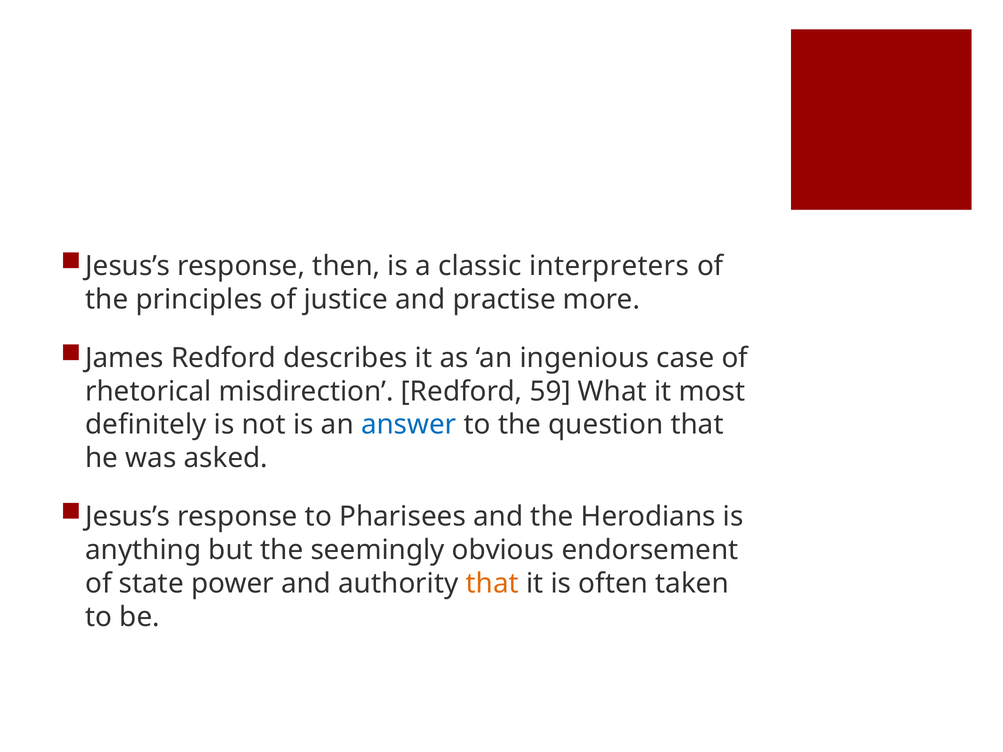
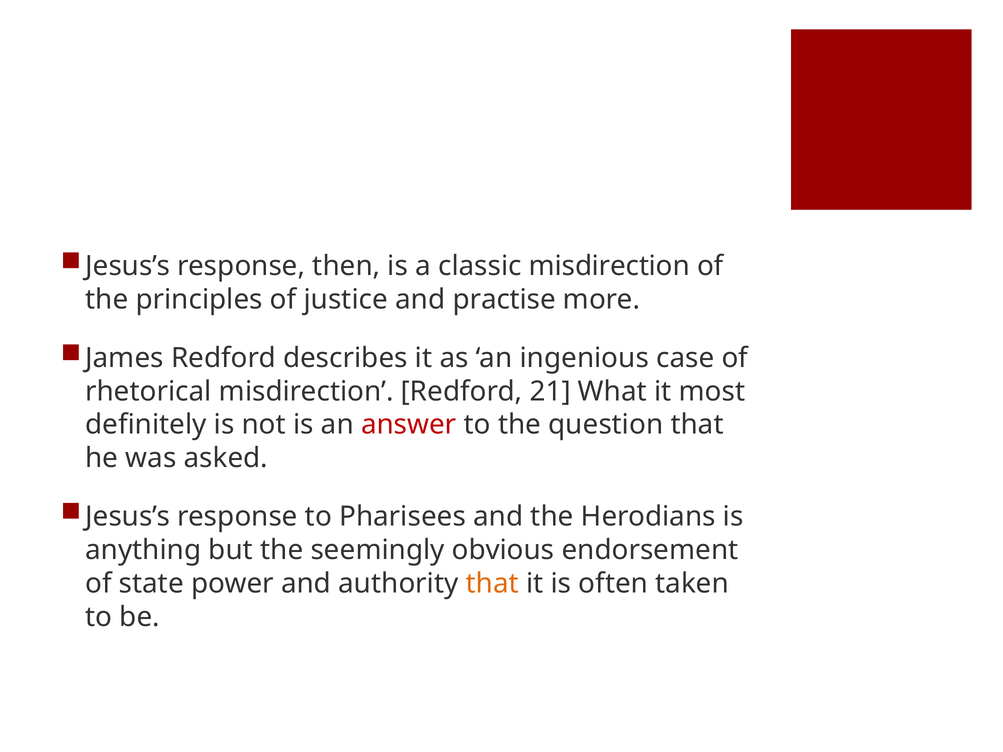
classic interpreters: interpreters -> misdirection (609, 266)
59: 59 -> 21 (550, 391)
answer colour: blue -> red (409, 425)
